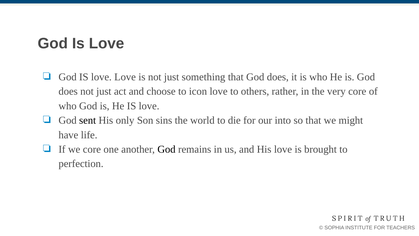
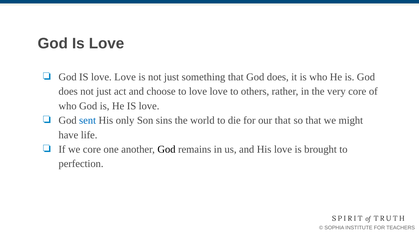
to icon: icon -> love (198, 91)
sent colour: black -> blue (88, 120)
our into: into -> that (283, 120)
